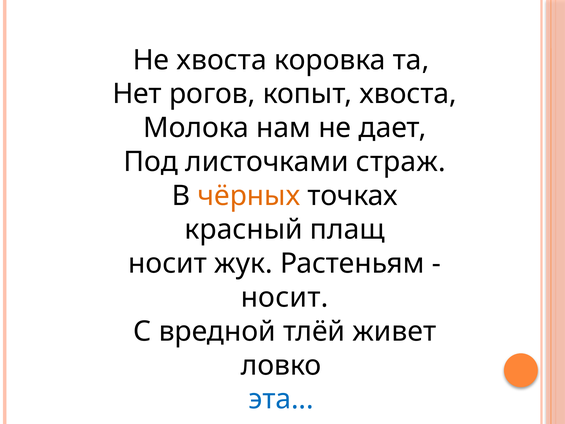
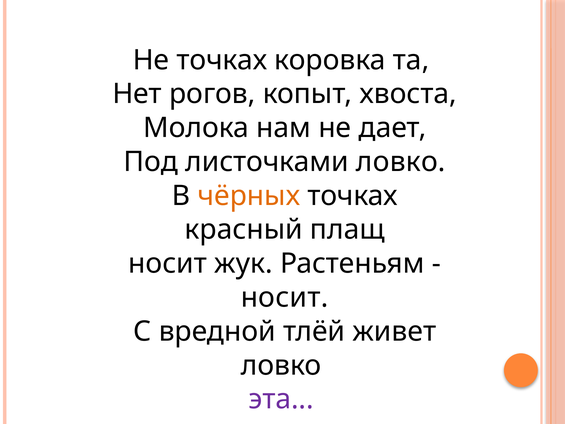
Не хвоста: хвоста -> точках (222, 60)
листочками страж: страж -> ловко (401, 162)
эта colour: blue -> purple (281, 399)
